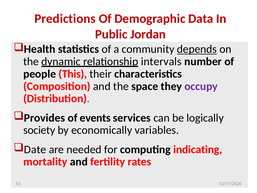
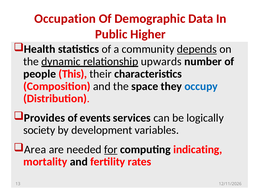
Predictions: Predictions -> Occupation (65, 19)
Jordan: Jordan -> Higher (148, 34)
intervals: intervals -> upwards (161, 61)
occupy colour: purple -> blue (201, 86)
economically: economically -> development (102, 130)
Date: Date -> Area (35, 149)
for underline: none -> present (111, 149)
